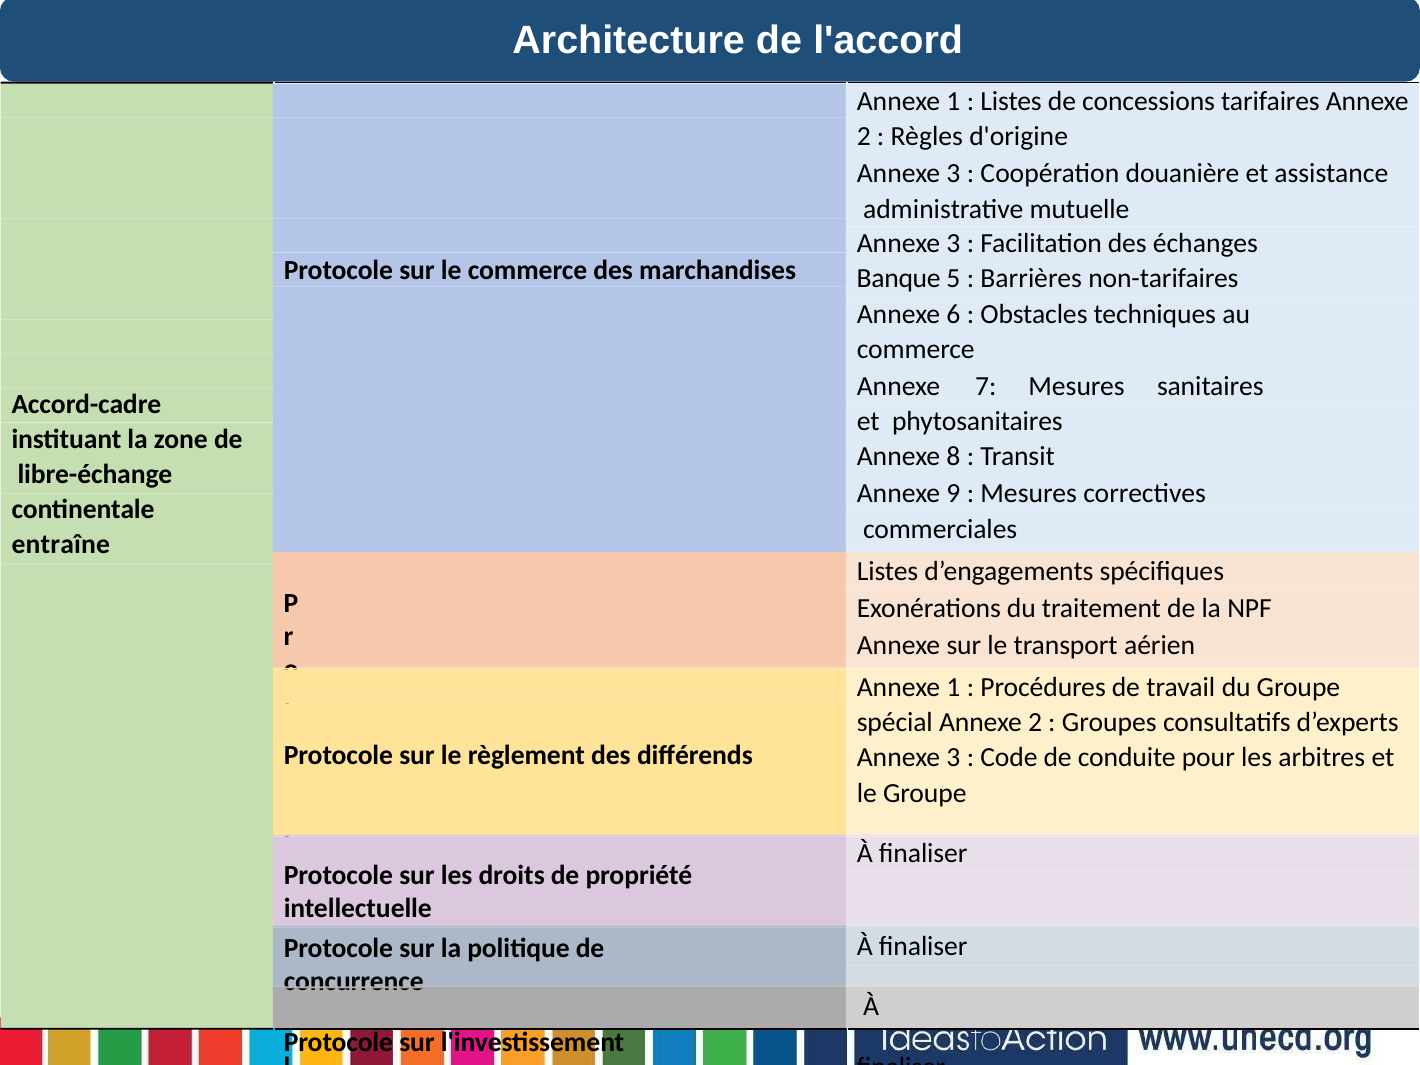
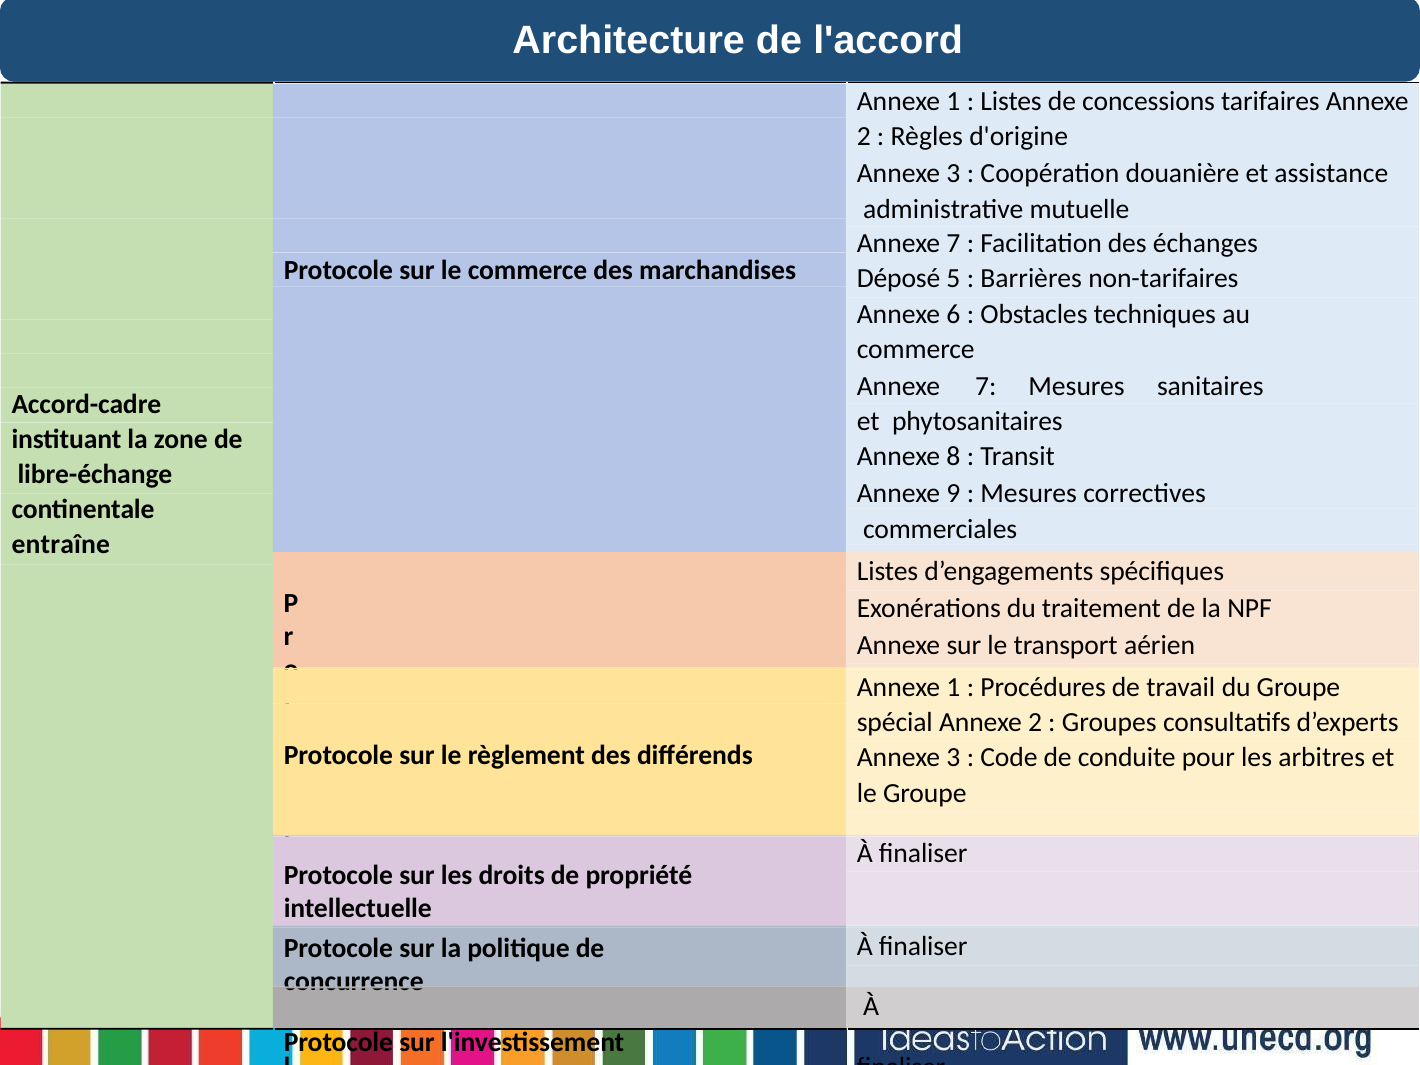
3: 3 -> 7 (953, 243)
Banque: Banque -> Déposé (899, 279)
